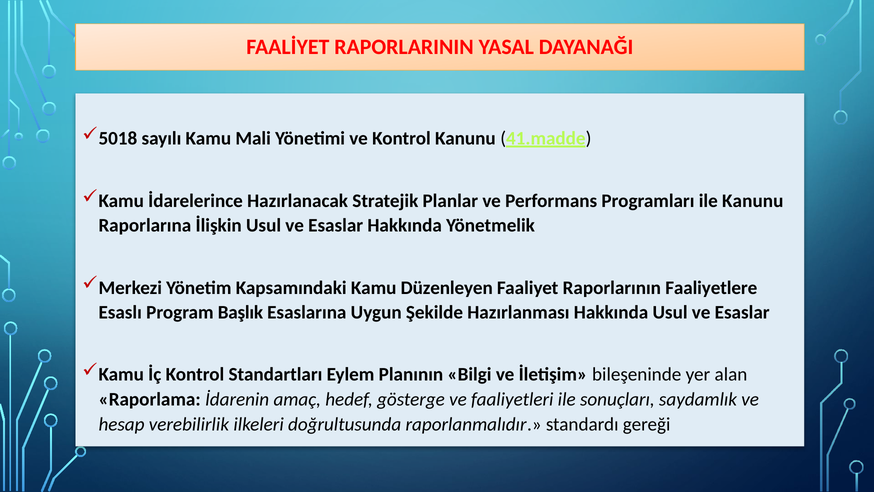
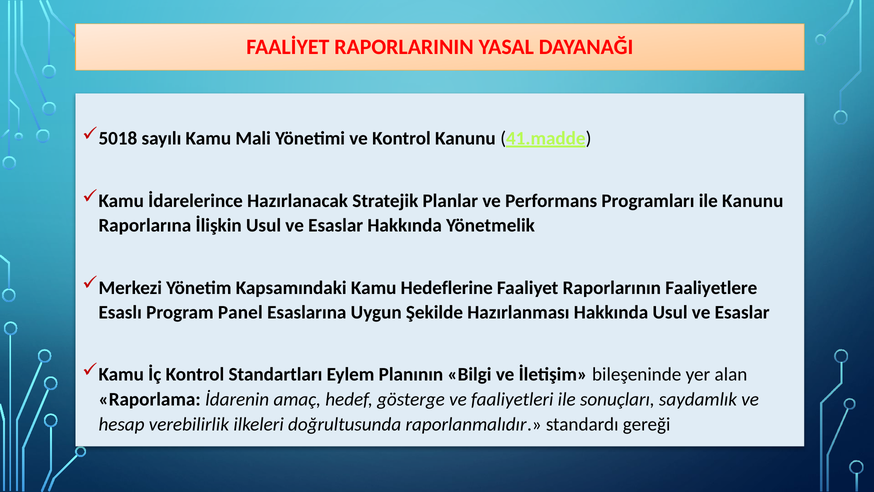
Düzenleyen: Düzenleyen -> Hedeflerine (447, 288)
Başlık: Başlık -> Panel (240, 312)
